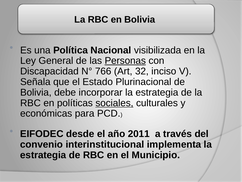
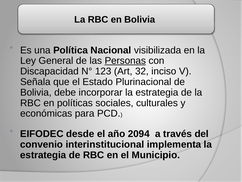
766: 766 -> 123 (103, 71)
sociales underline: present -> none (114, 103)
2011: 2011 -> 2094 (139, 134)
